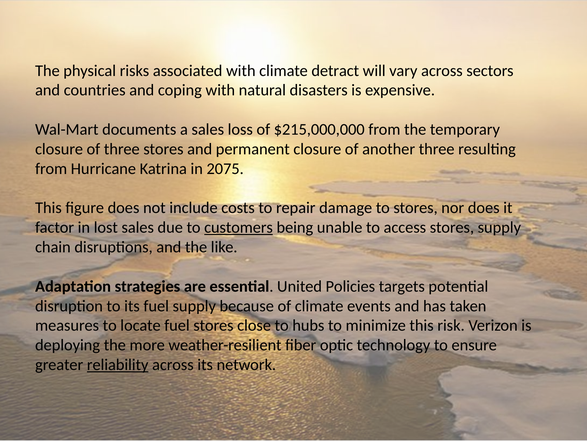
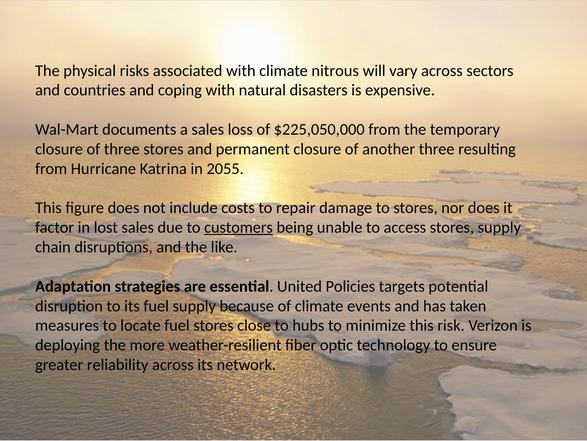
detract: detract -> nitrous (335, 71)
$215,000,000: $215,000,000 -> $225,050,000 (319, 129)
2075: 2075 -> 2055 (225, 168)
reliability underline: present -> none (118, 364)
